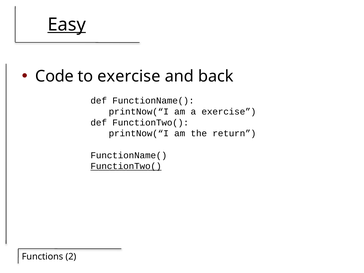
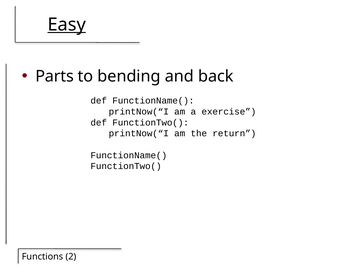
Code: Code -> Parts (55, 76)
to exercise: exercise -> bending (129, 76)
FunctionTwo( underline: present -> none (126, 166)
